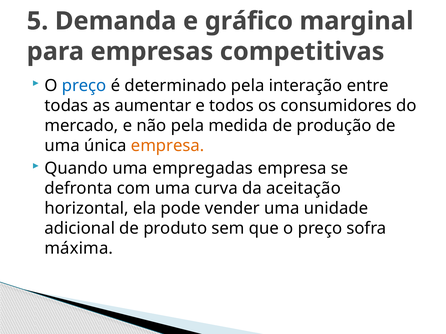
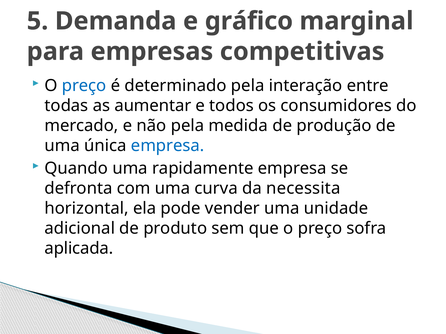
empresa colour: orange -> blue (168, 146)
empregadas: empregadas -> rapidamente (203, 168)
aceitação: aceitação -> necessita (303, 189)
máxima: máxima -> aplicada (79, 249)
